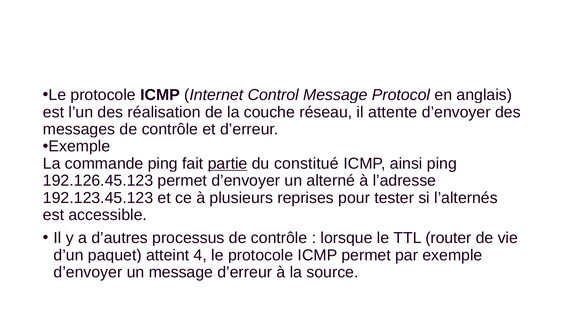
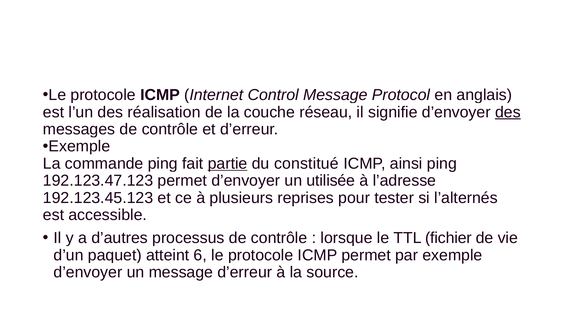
attente: attente -> signifie (393, 112)
des underline: none -> present (508, 112)
192.126.45.123: 192.126.45.123 -> 192.123.47.123 (98, 181)
alterné: alterné -> utilisée (331, 181)
router: router -> fichier (448, 238)
4: 4 -> 6 (200, 255)
